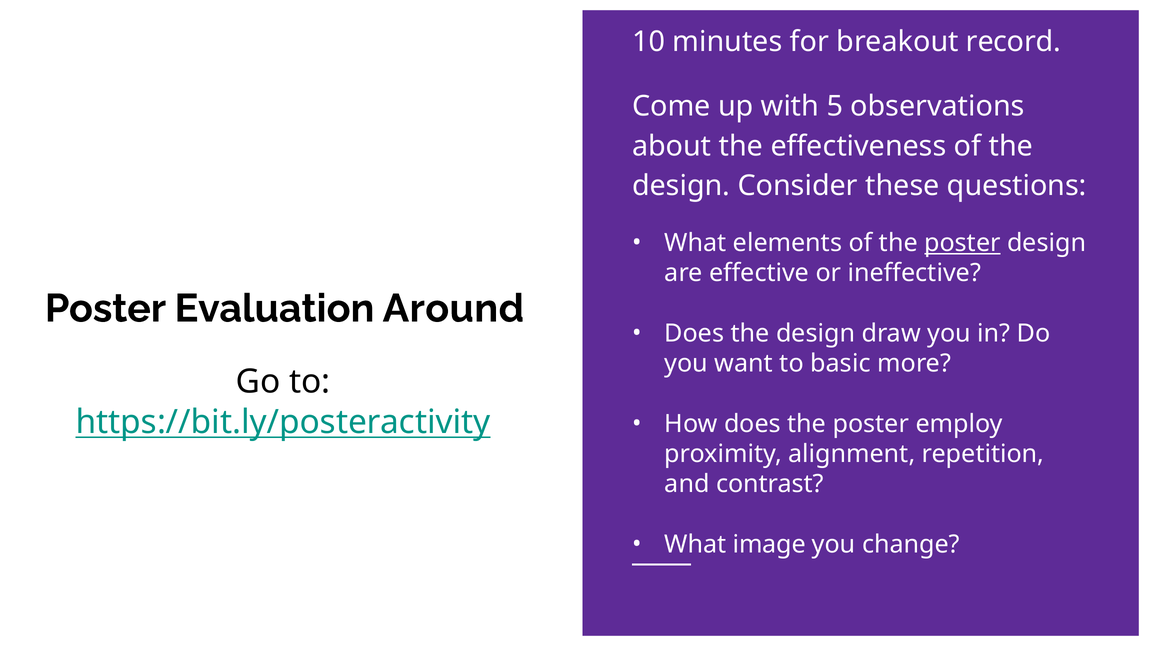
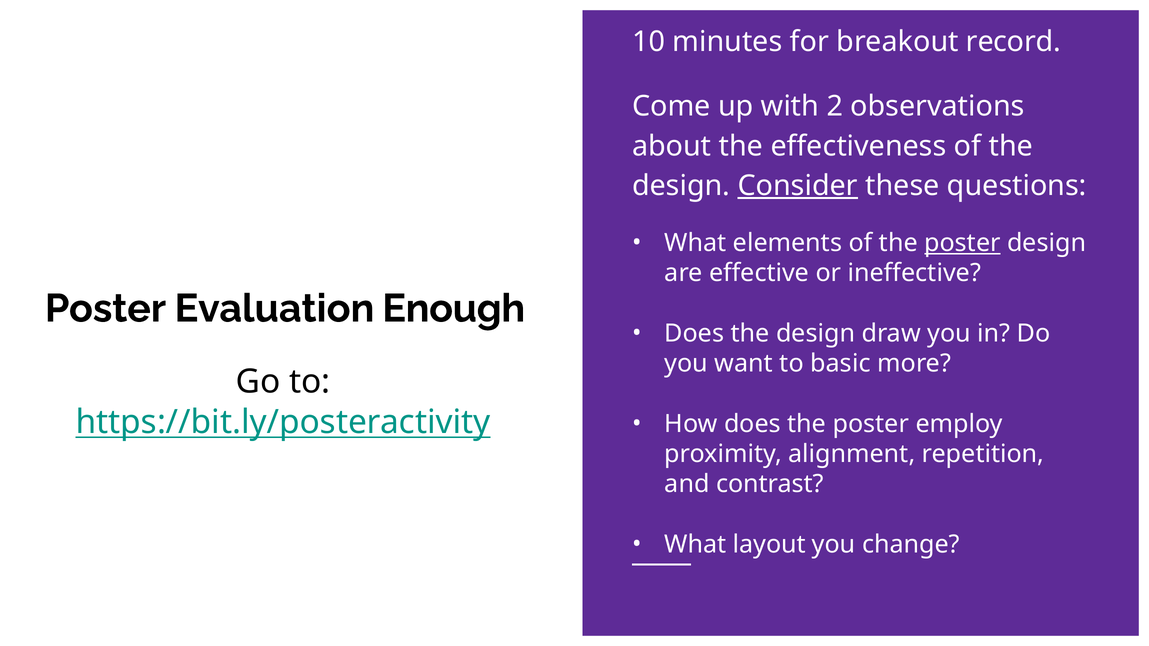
5: 5 -> 2 (835, 107)
Consider underline: none -> present (798, 186)
Around: Around -> Enough (454, 309)
image: image -> layout (769, 545)
